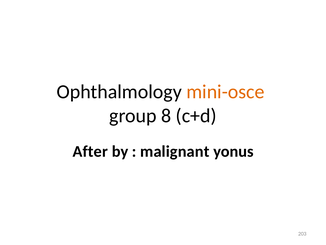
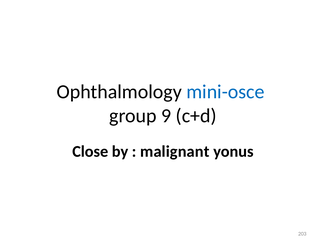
mini-osce colour: orange -> blue (225, 92)
8: 8 -> 9 (166, 115)
After: After -> Close (90, 151)
